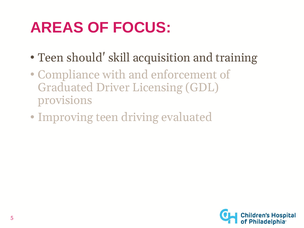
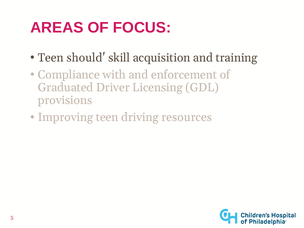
evaluated: evaluated -> resources (187, 117)
